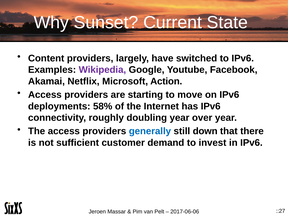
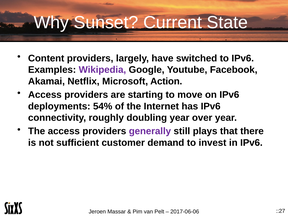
58%: 58% -> 54% (103, 106)
generally colour: blue -> purple (150, 131)
down: down -> plays (205, 131)
